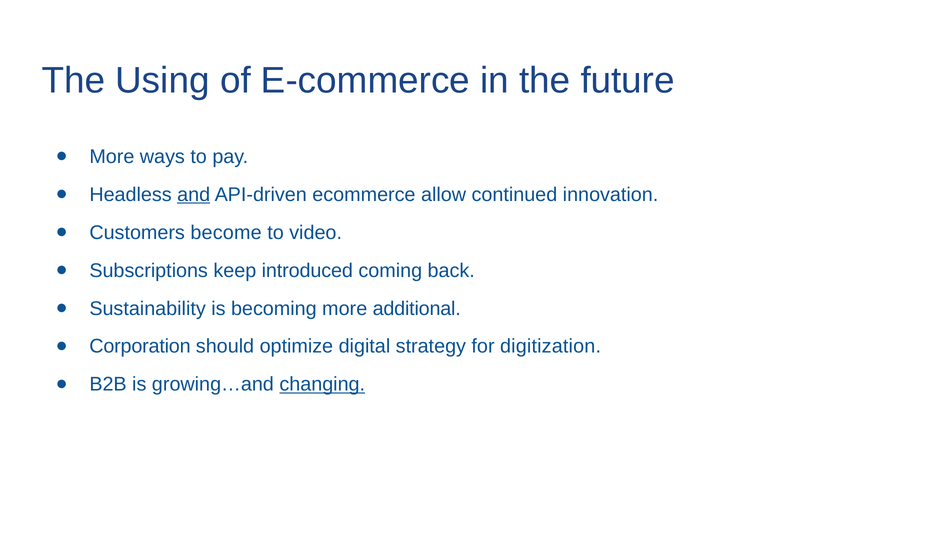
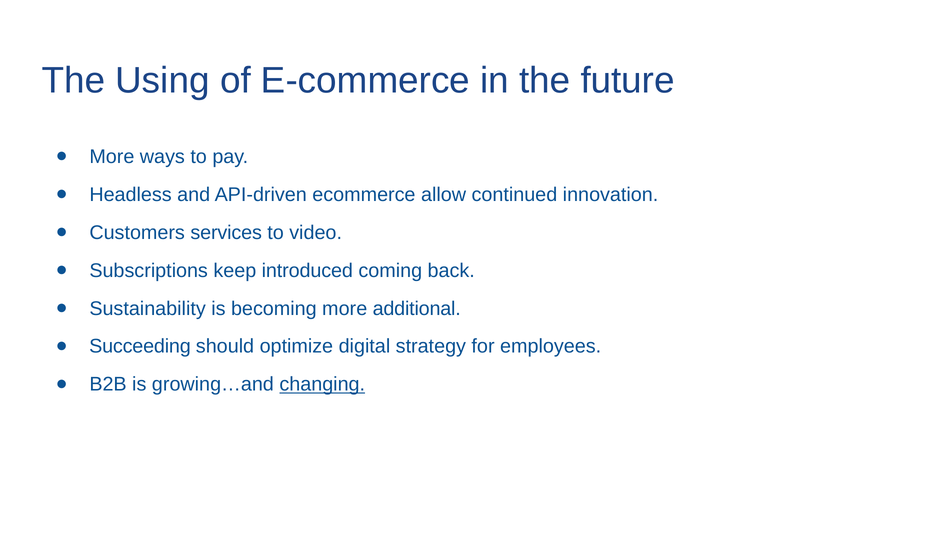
and underline: present -> none (194, 195)
become: become -> services (226, 233)
Corporation: Corporation -> Succeeding (140, 347)
digitization: digitization -> employees (551, 347)
